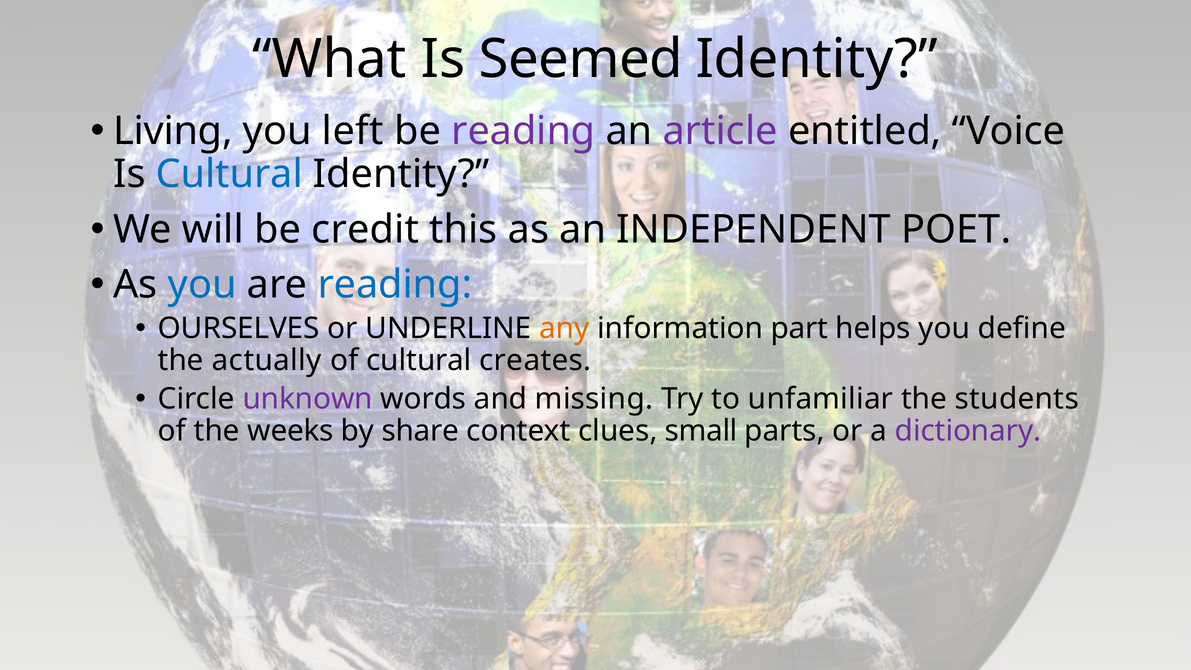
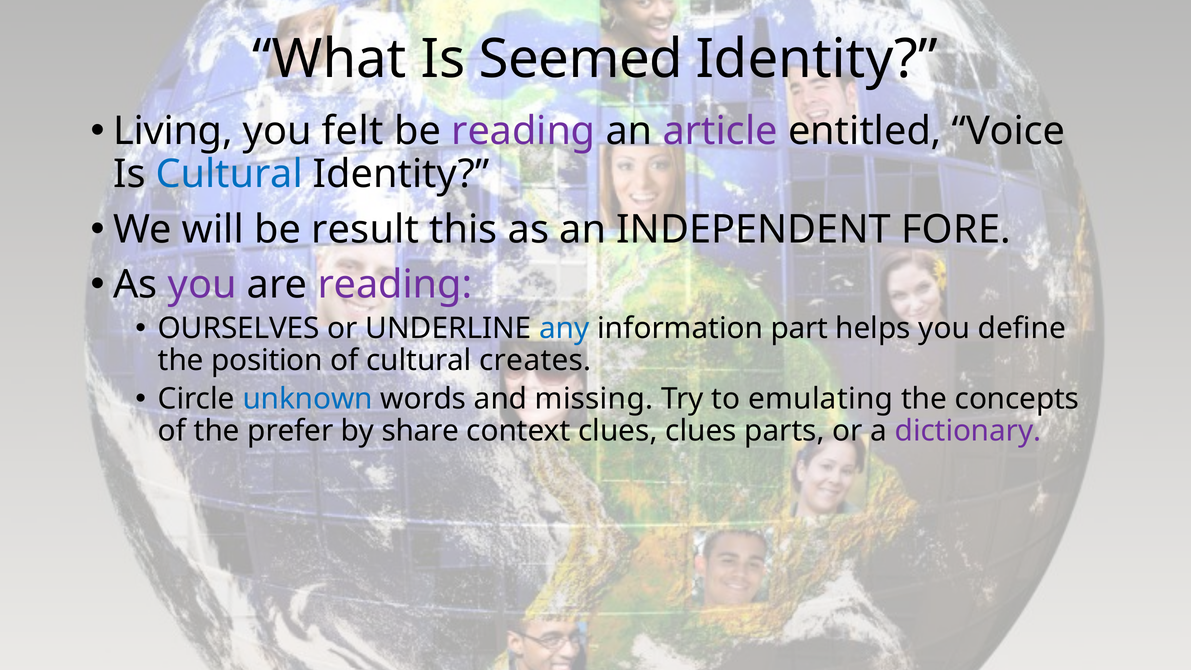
left: left -> felt (353, 131)
credit: credit -> result (365, 229)
POET: POET -> FORE (956, 229)
you colour: blue -> purple (202, 285)
reading colour: blue -> purple (395, 285)
any colour: orange -> blue (564, 328)
actually: actually -> position (267, 361)
unknown colour: purple -> blue (308, 399)
unfamiliar: unfamiliar -> emulating (821, 399)
students: students -> concepts (1017, 399)
weeks: weeks -> prefer (290, 431)
clues small: small -> clues (701, 431)
